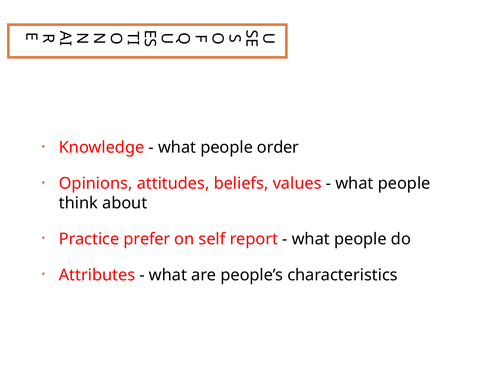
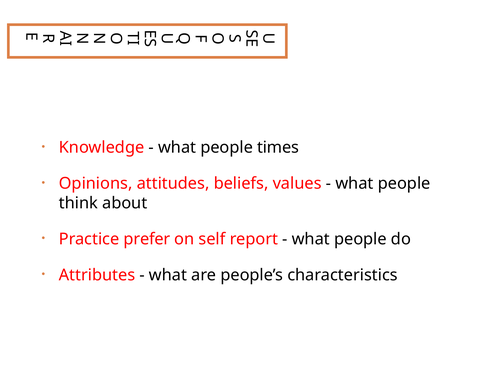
order: order -> times (278, 148)
